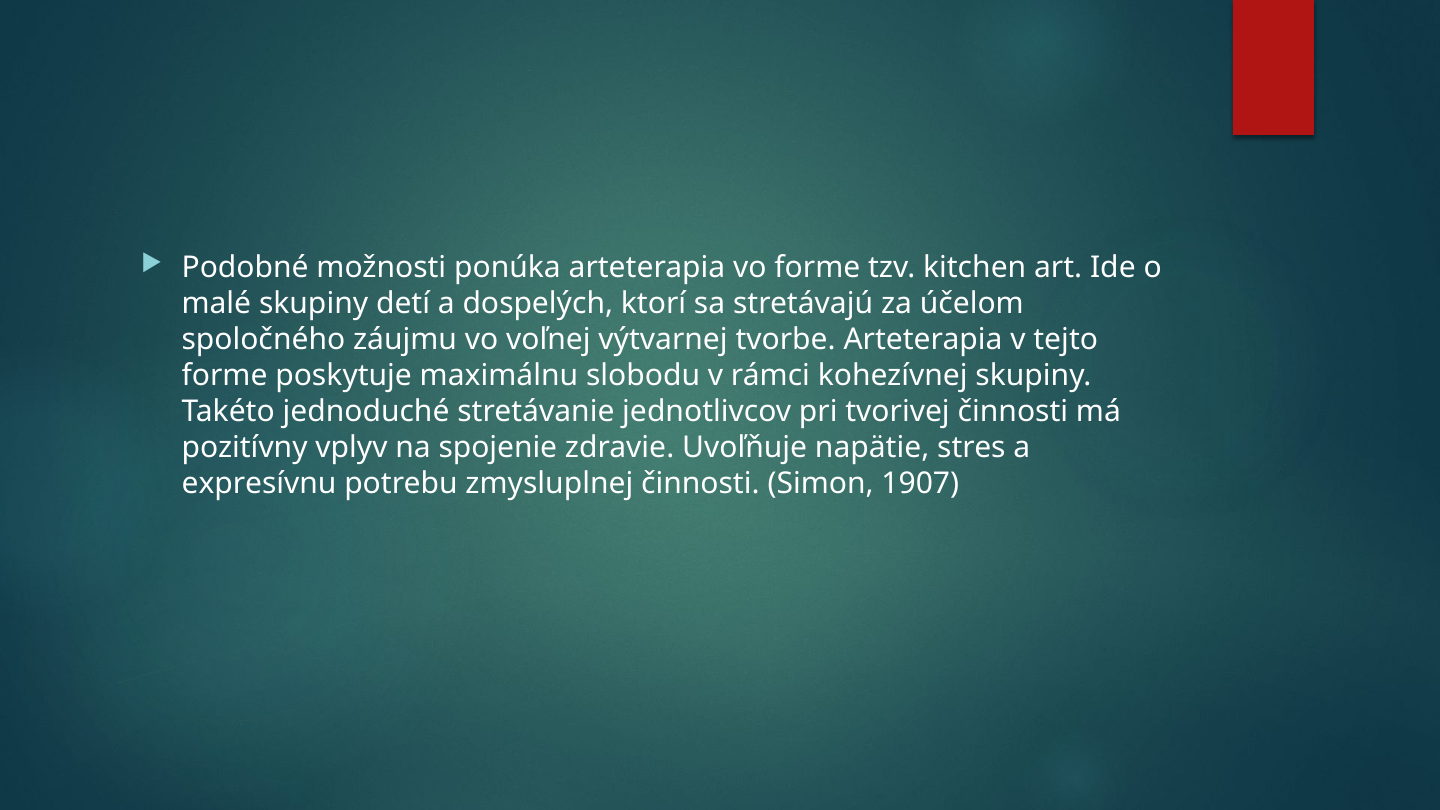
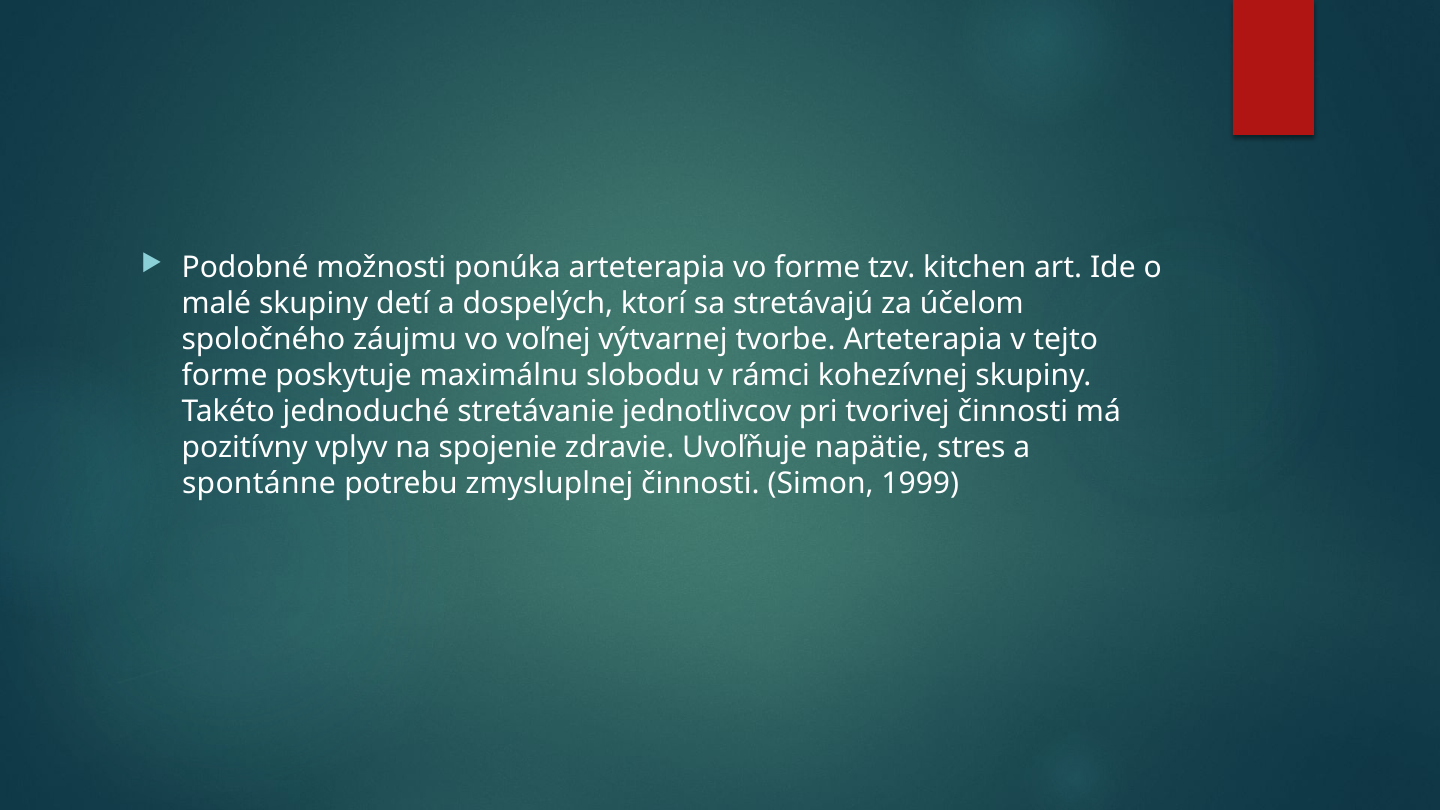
expresívnu: expresívnu -> spontánne (259, 484)
1907: 1907 -> 1999 (920, 484)
